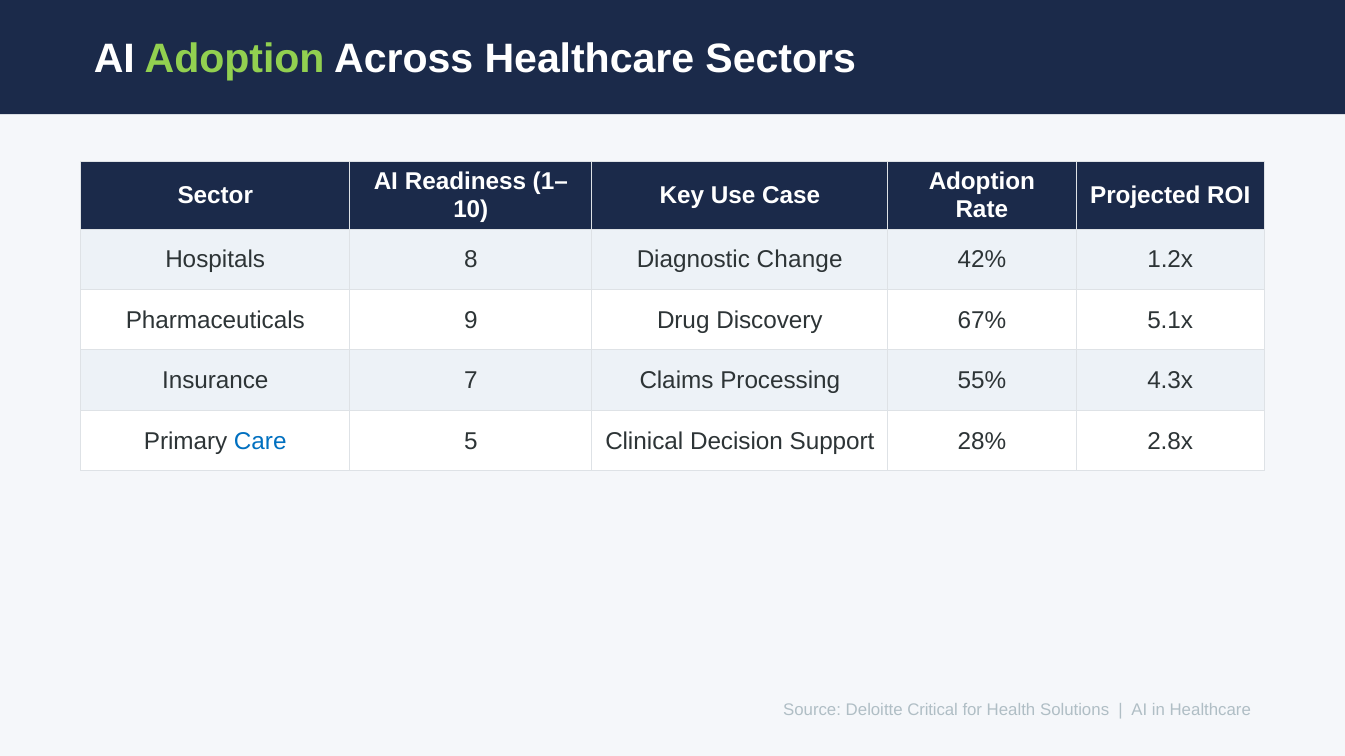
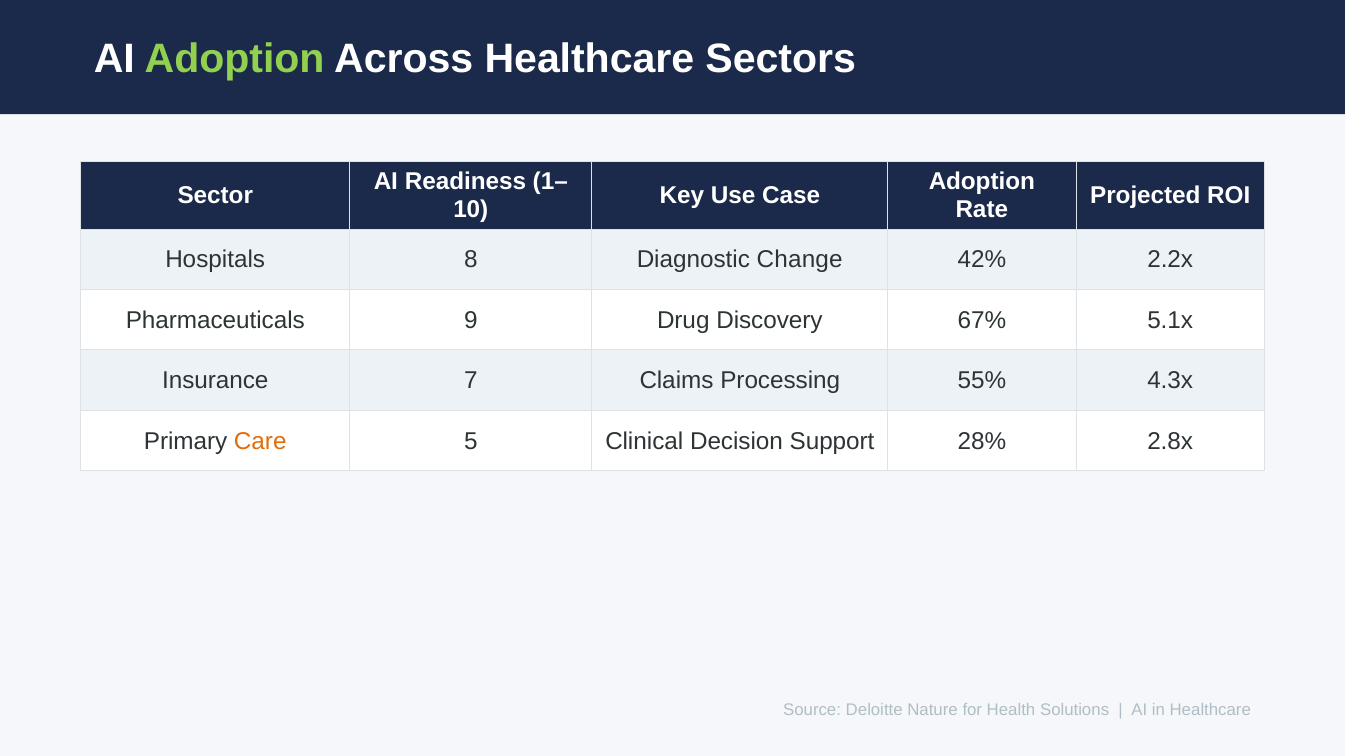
1.2x: 1.2x -> 2.2x (1170, 260)
Care colour: blue -> orange (260, 441)
Critical: Critical -> Nature (933, 711)
